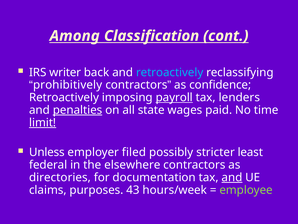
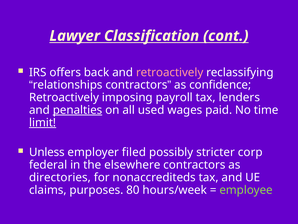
Among: Among -> Lawyer (75, 36)
writer: writer -> offers (65, 72)
retroactively colour: light blue -> pink (170, 72)
prohibitively: prohibitively -> relationships (68, 85)
payroll underline: present -> none (174, 97)
state: state -> used (151, 110)
least: least -> corp (250, 152)
documentation: documentation -> nonaccrediteds (154, 177)
and underline: present -> none (232, 177)
43: 43 -> 80 (133, 190)
